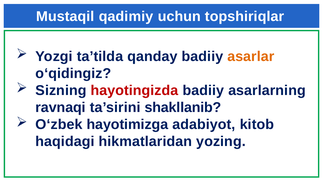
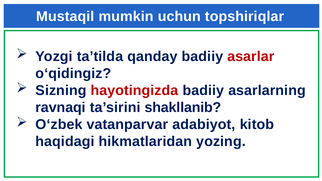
qadimiy: qadimiy -> mumkin (126, 17)
asarlar colour: orange -> red (251, 56)
hayotimizga: hayotimizga -> vatanparvar (127, 125)
